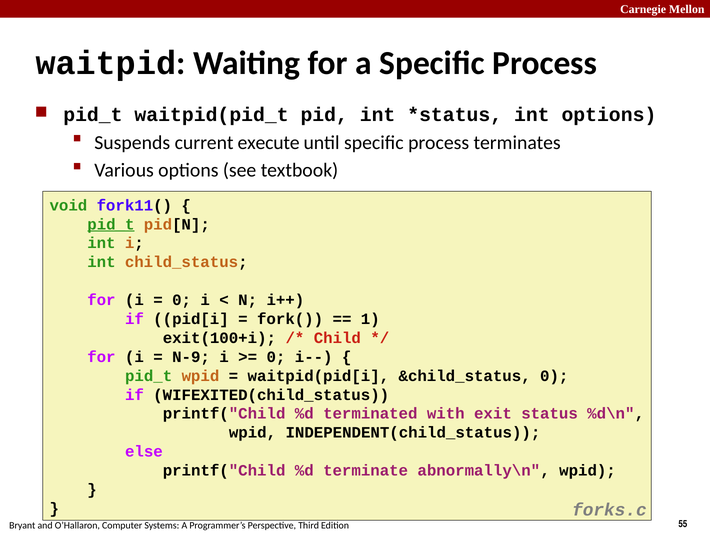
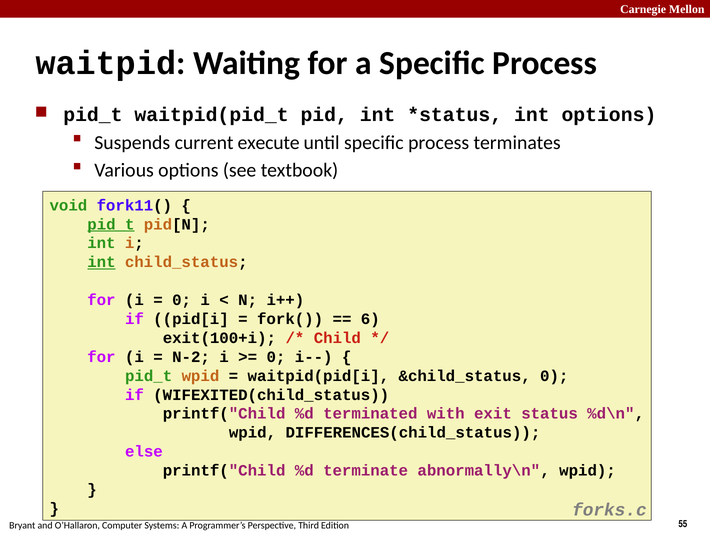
int underline: none -> present (101, 262)
1: 1 -> 6 (370, 319)
N-9: N-9 -> N-2 (191, 357)
INDEPENDENT(child_status: INDEPENDENT(child_status -> DIFFERENCES(child_status (413, 432)
